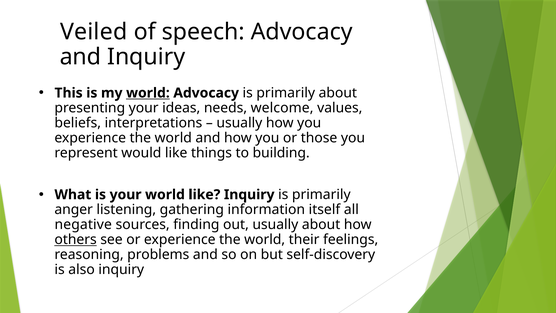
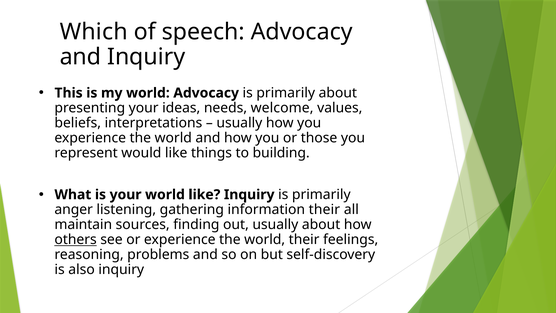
Veiled: Veiled -> Which (94, 32)
world underline: present -> none (148, 93)
information itself: itself -> their (324, 209)
negative: negative -> maintain (83, 224)
